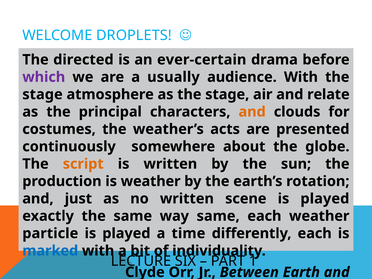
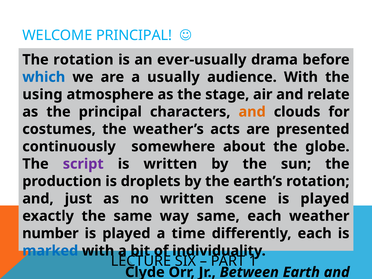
WELCOME DROPLETS: DROPLETS -> PRINCIPAL (134, 35)
The directed: directed -> rotation (83, 60)
ever-certain: ever-certain -> ever-usually (202, 60)
which colour: purple -> blue (44, 77)
stage: stage -> using (42, 94)
script colour: orange -> purple (83, 164)
is weather: weather -> droplets (151, 181)
particle: particle -> number (50, 233)
